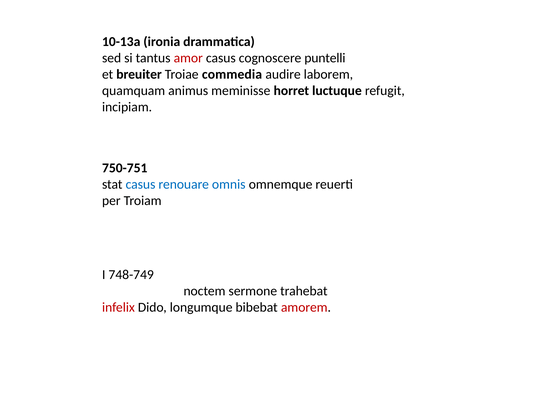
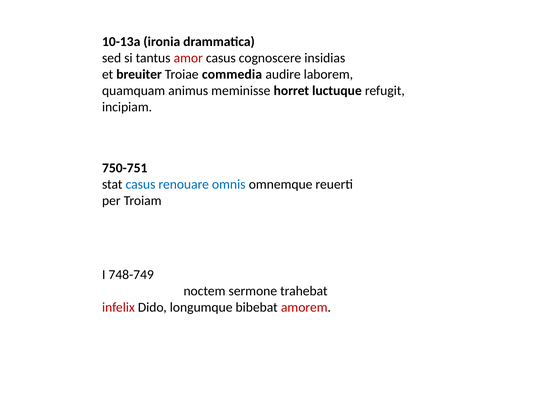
puntelli: puntelli -> insidias (325, 58)
